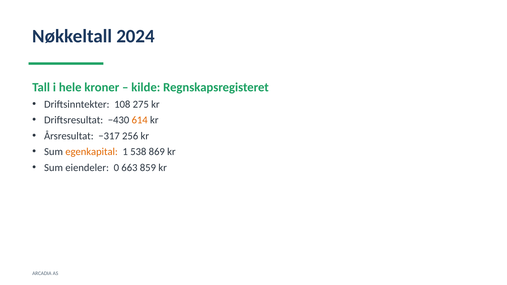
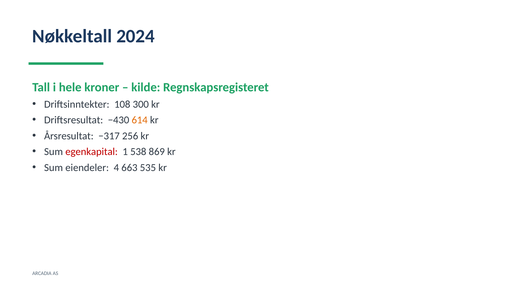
275: 275 -> 300 (141, 104)
egenkapital colour: orange -> red (92, 152)
0: 0 -> 4 (116, 168)
859: 859 -> 535 (148, 168)
